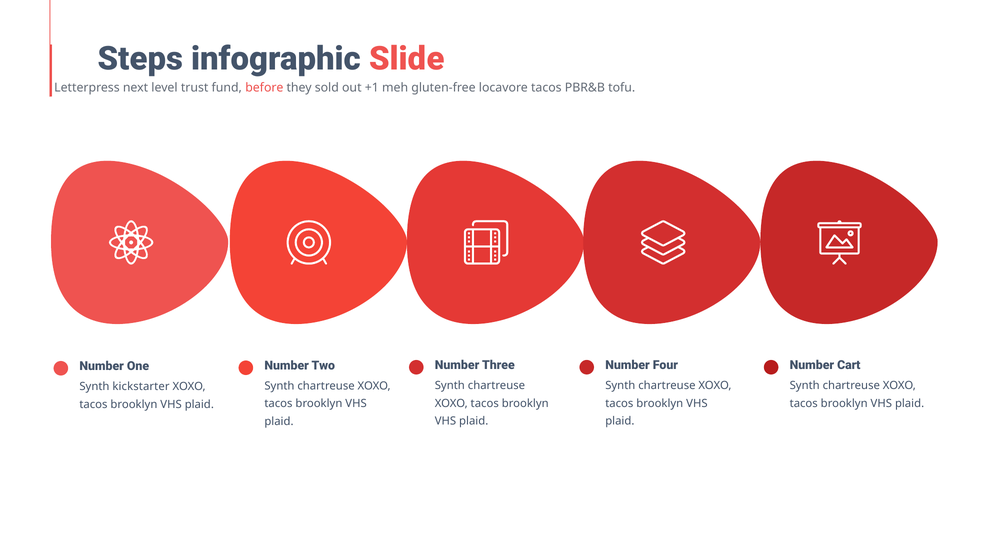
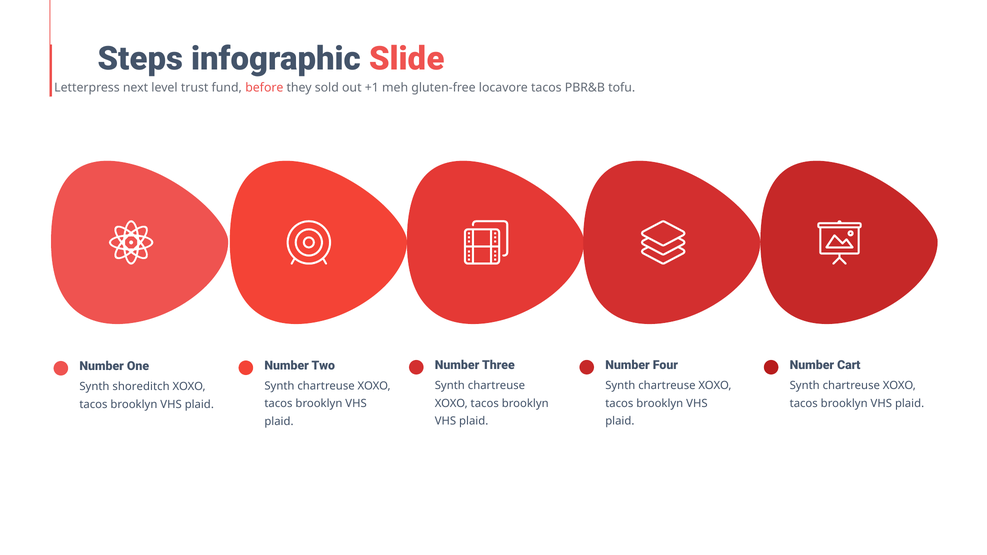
kickstarter: kickstarter -> shoreditch (141, 387)
